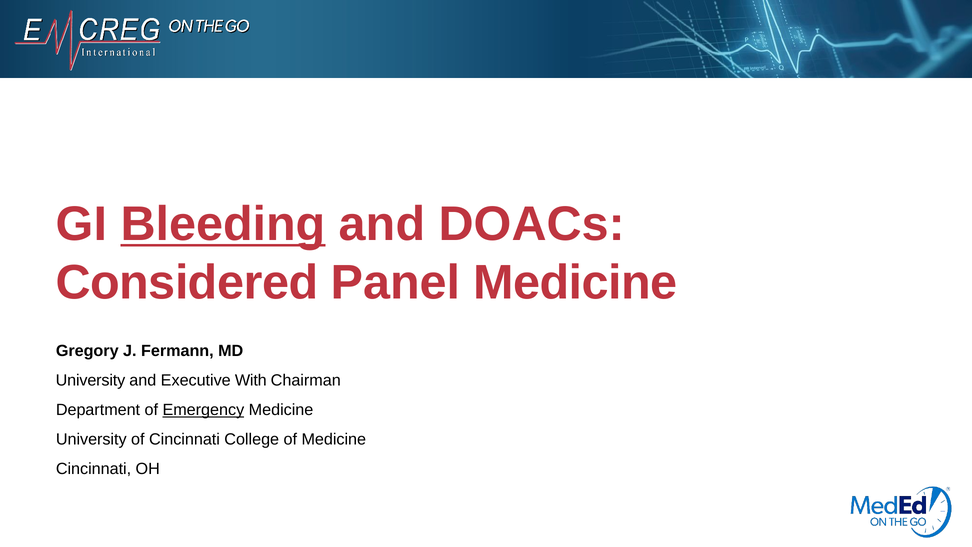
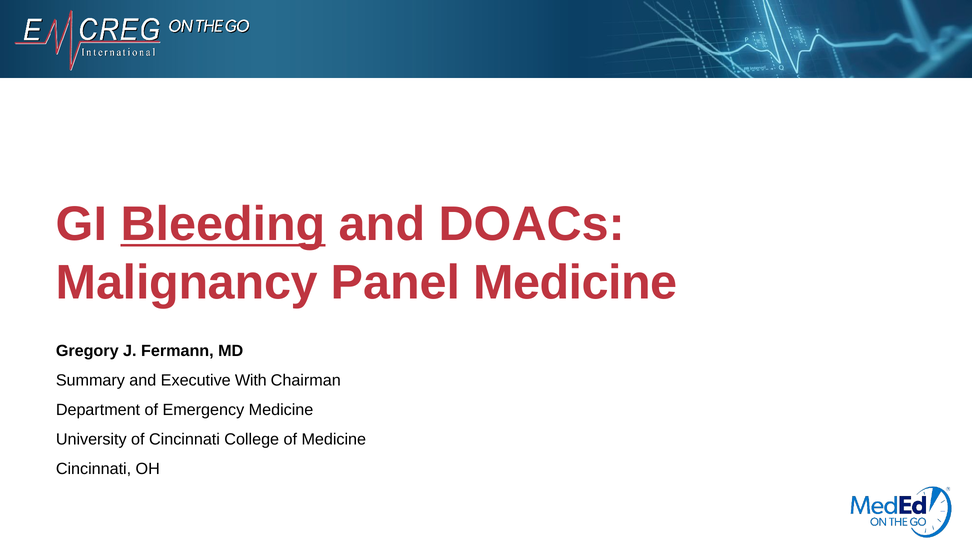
Considered: Considered -> Malignancy (187, 283)
University: University -> Summary (90, 380)
Emergency underline: present -> none (203, 410)
